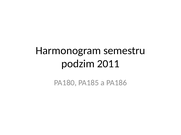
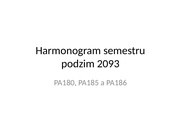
2011: 2011 -> 2093 (108, 64)
